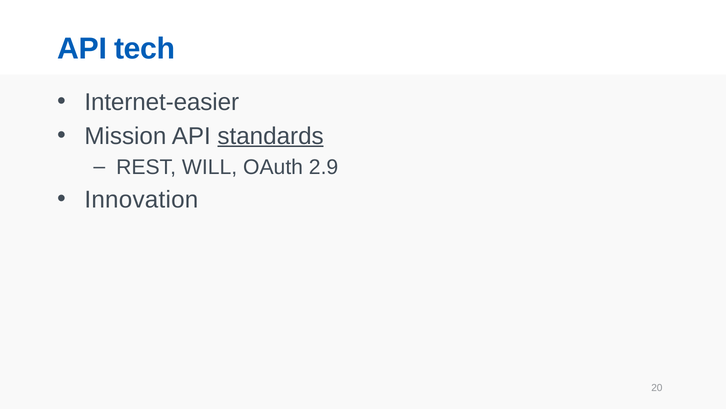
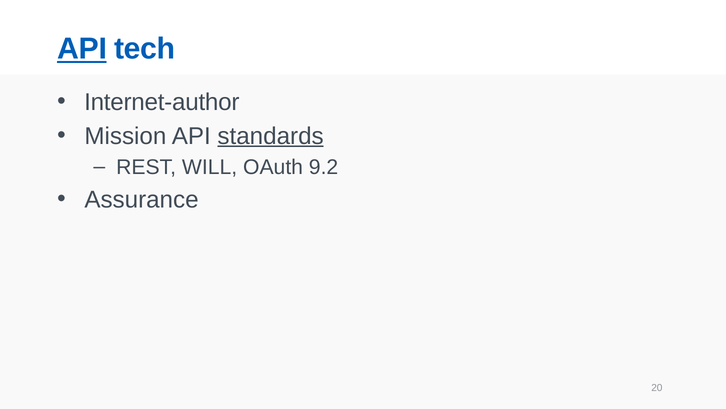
API underline: none -> present (82, 49)
Internet-easier: Internet-easier -> Internet-author (162, 102)
2.9: 2.9 -> 9.2 (324, 167)
Innovation: Innovation -> Assurance (142, 199)
